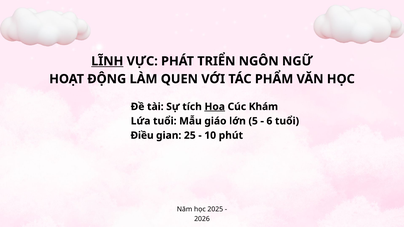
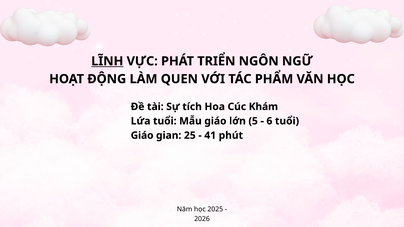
Hoa underline: present -> none (215, 107)
Điều: Điều -> Giáo (142, 136)
10: 10 -> 41 (210, 136)
